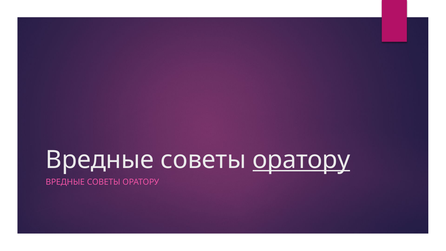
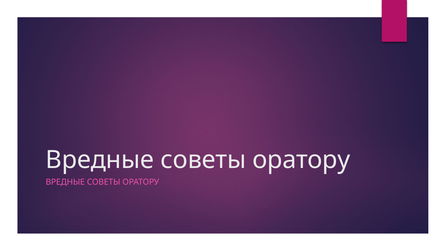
оратору underline: present -> none (301, 160)
